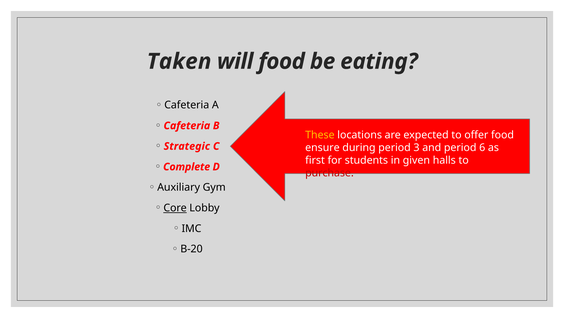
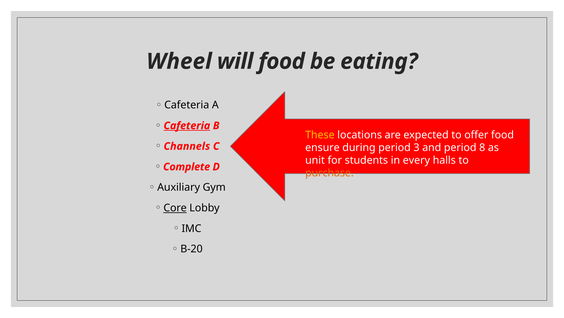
Taken: Taken -> Wheel (179, 61)
Cafeteria underline: none -> present (187, 125)
Strategic: Strategic -> Channels (187, 146)
6: 6 -> 8 (482, 147)
first: first -> unit (315, 160)
given: given -> every (416, 160)
purchase colour: red -> orange (329, 173)
